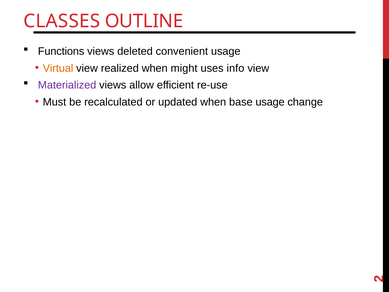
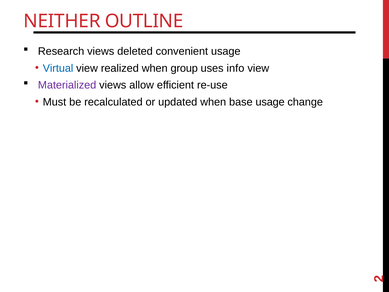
CLASSES: CLASSES -> NEITHER (62, 21)
Functions: Functions -> Research (61, 51)
Virtual colour: orange -> blue (58, 68)
might: might -> group (184, 68)
